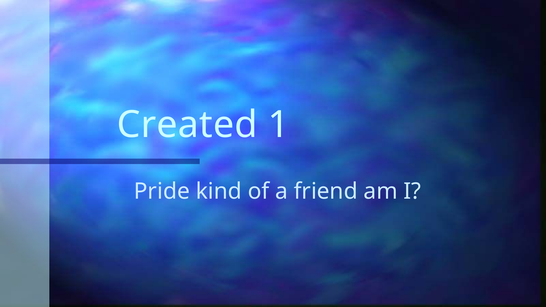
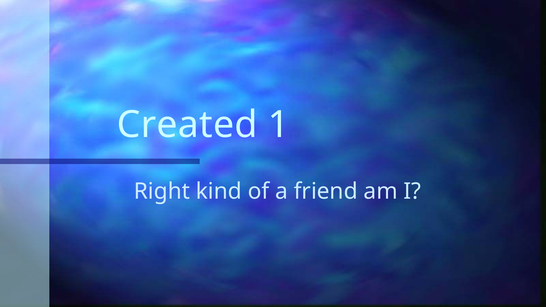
Pride: Pride -> Right (162, 191)
